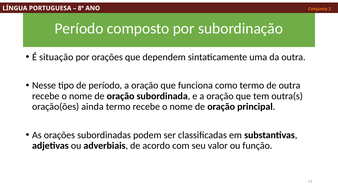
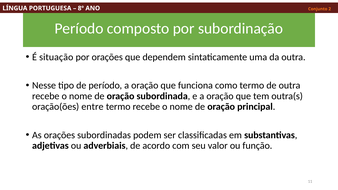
ainda: ainda -> entre (92, 107)
